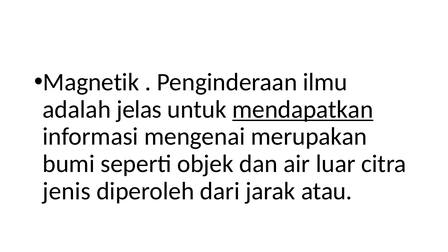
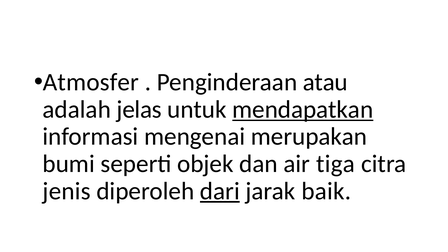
Magnetik: Magnetik -> Atmosfer (91, 82)
ilmu: ilmu -> atau (325, 82)
luar: luar -> tiga (335, 164)
dari underline: none -> present (220, 191)
atau: atau -> baik (326, 191)
